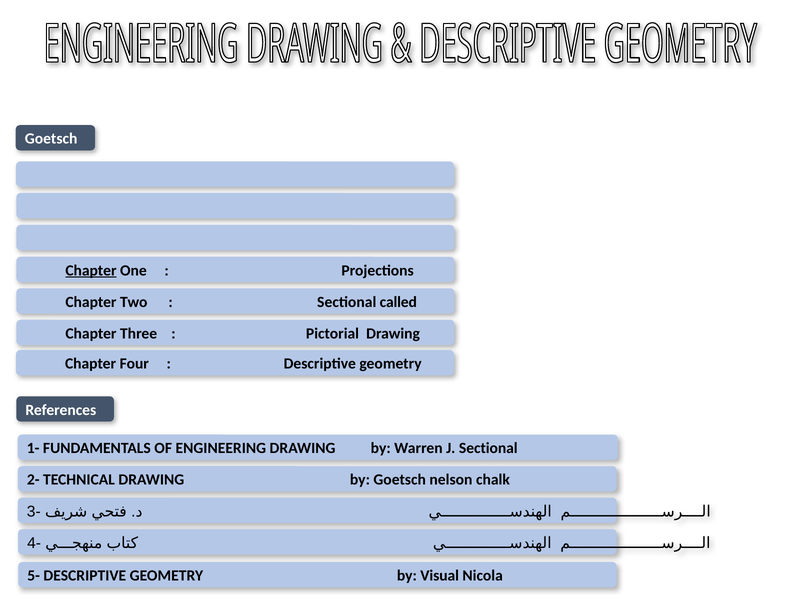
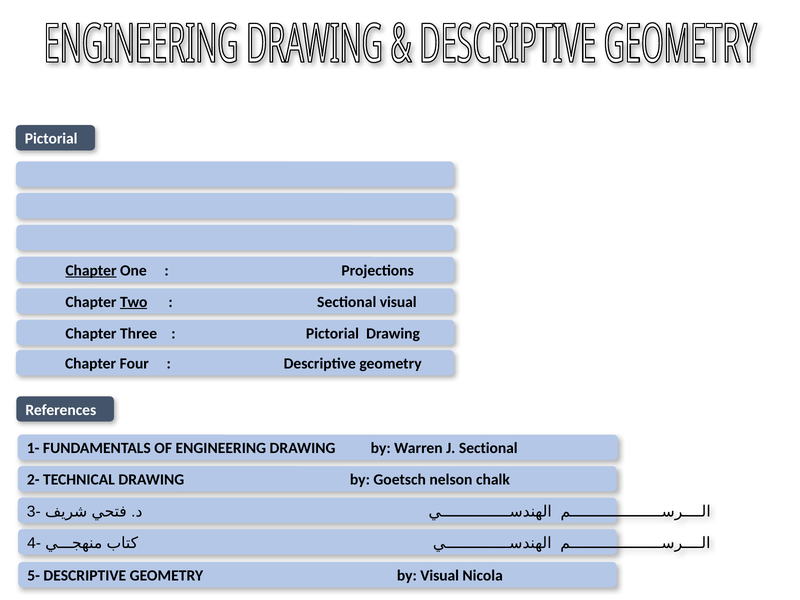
Goetsch: Goetsch -> Pictorial (51, 139)
Two underline: none -> present (134, 302)
Sectional called: called -> visual (398, 302)
